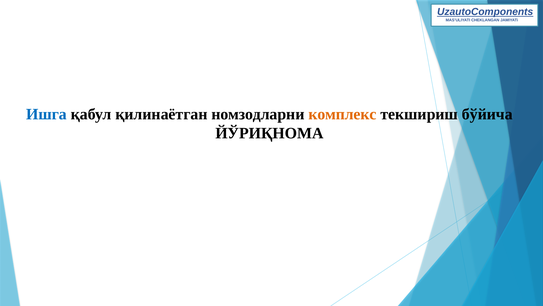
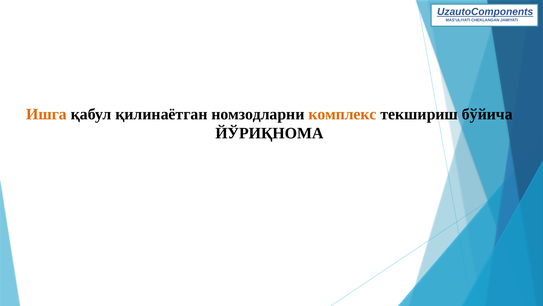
Ишга colour: blue -> orange (46, 114)
